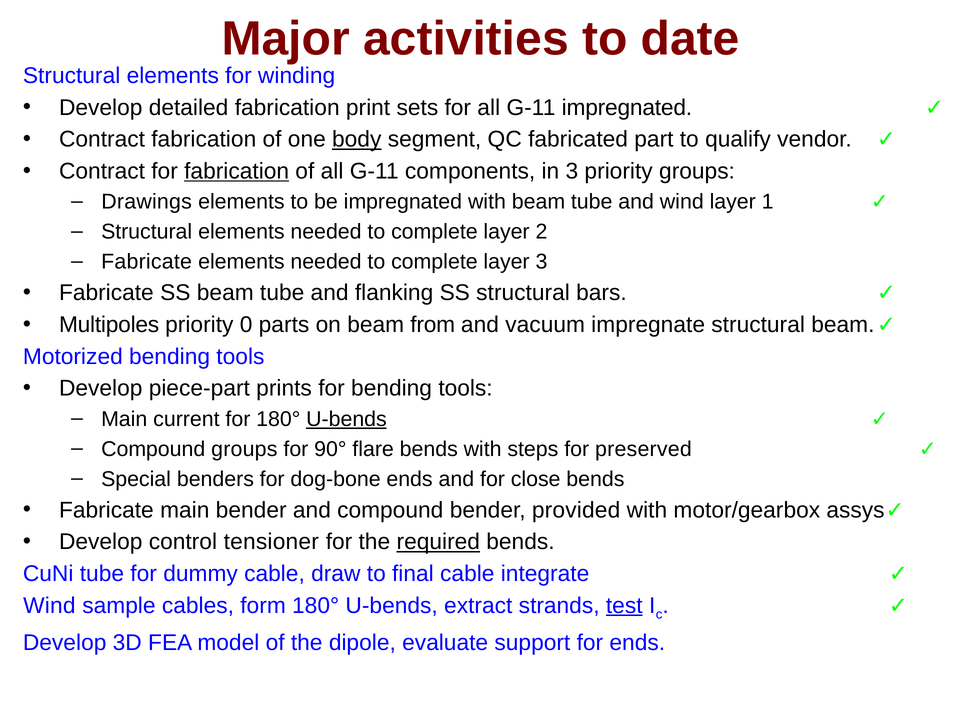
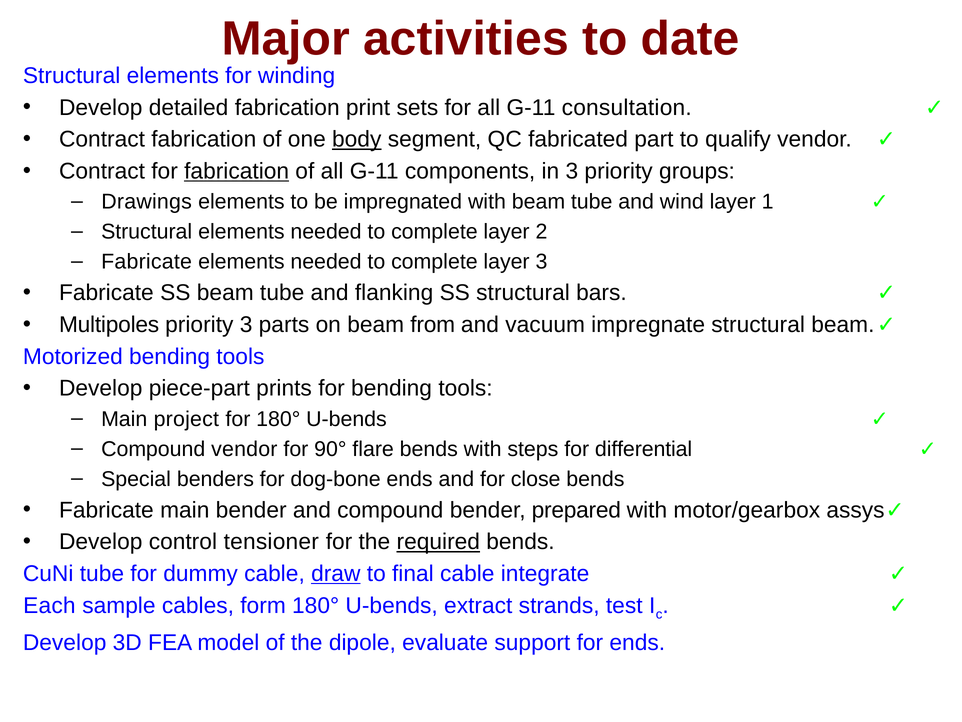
G-11 impregnated: impregnated -> consultation (627, 108)
priority 0: 0 -> 3 (246, 325)
current: current -> project (186, 419)
U-bends underline: present -> none (346, 419)
Compound groups: groups -> vendor (244, 449)
preserved: preserved -> differential (644, 449)
provided: provided -> prepared (576, 510)
draw underline: none -> present (336, 573)
Wind: Wind -> Each (49, 605)
test underline: present -> none (624, 605)
